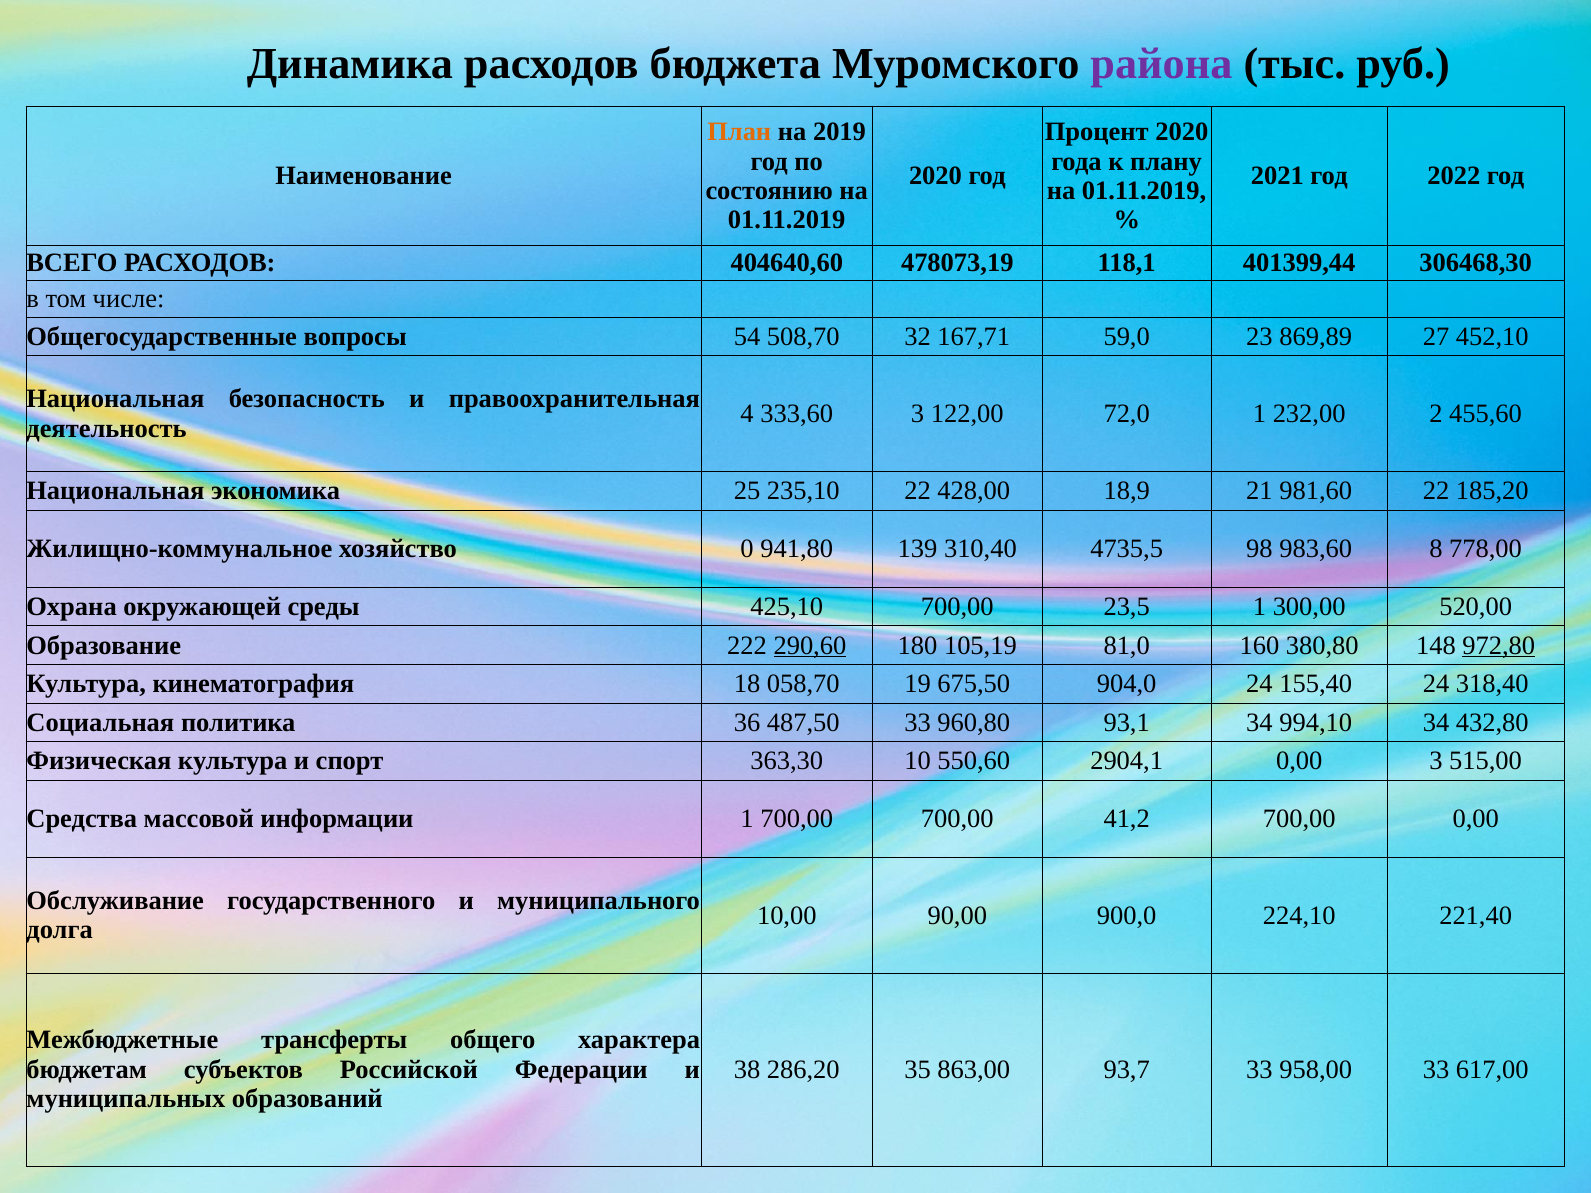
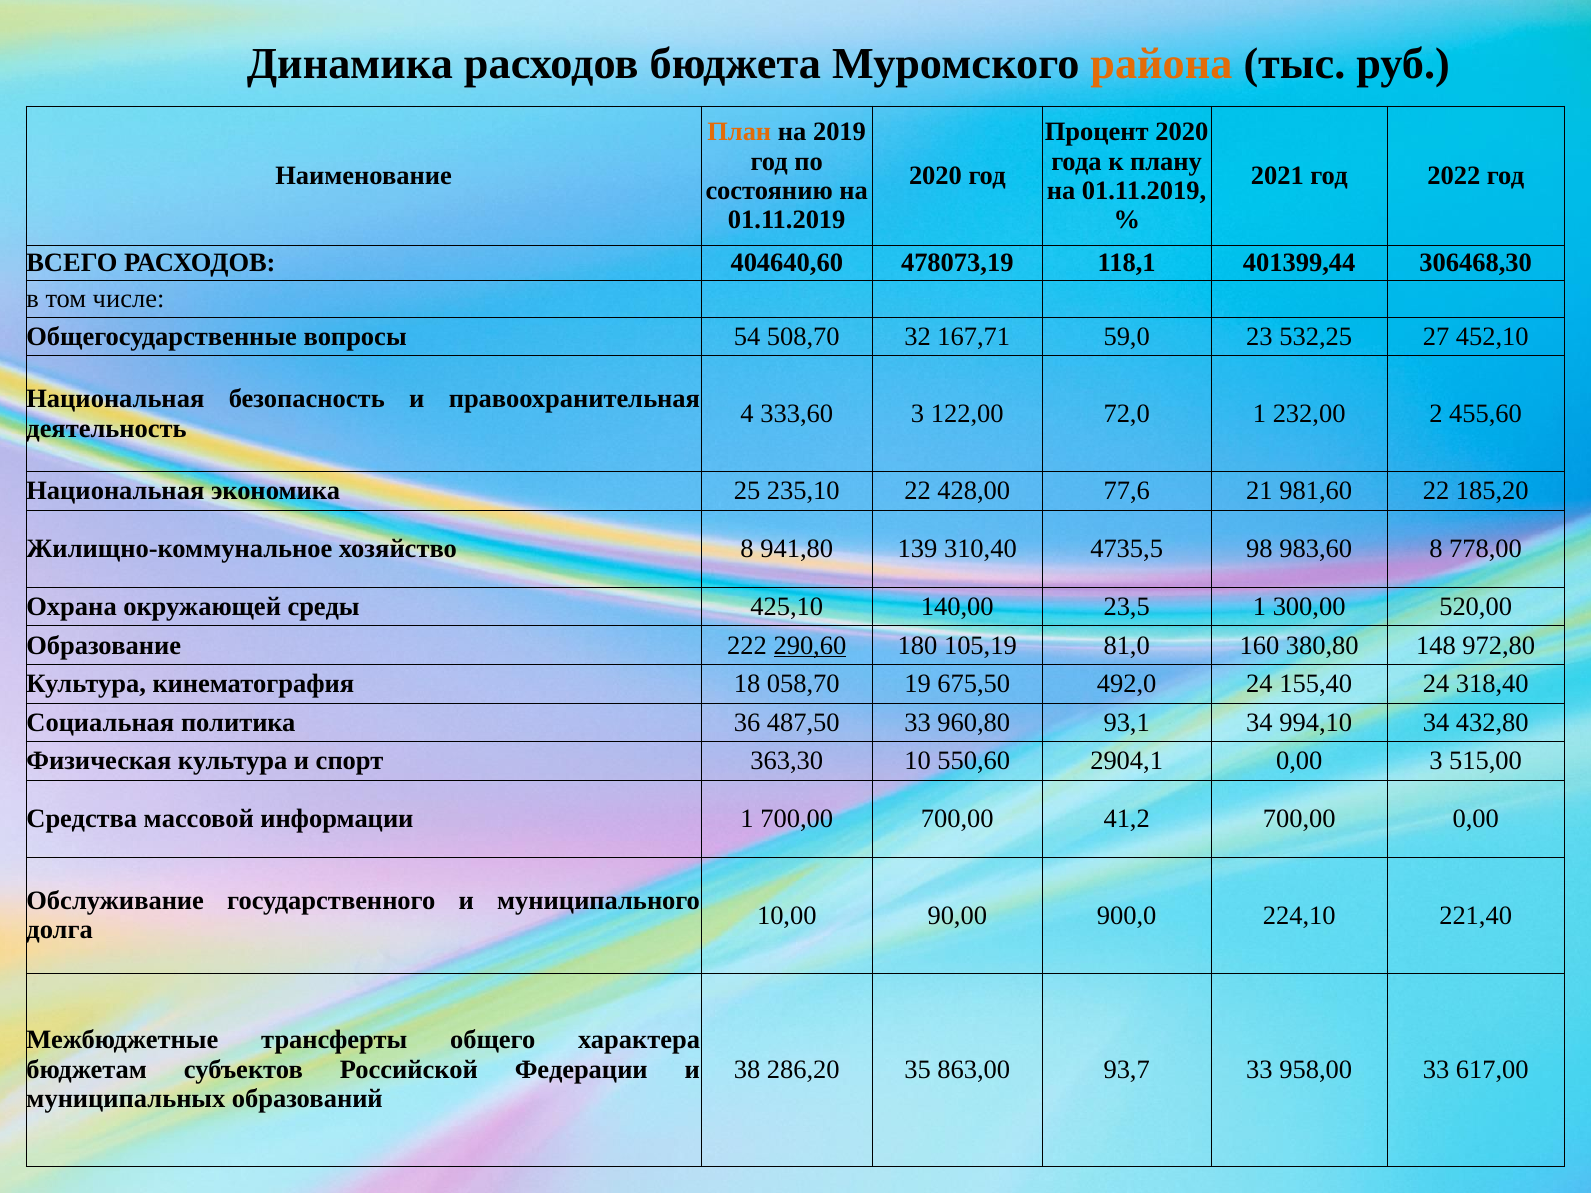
района colour: purple -> orange (1161, 64)
869,89: 869,89 -> 532,25 (1316, 337)
18,9: 18,9 -> 77,6 (1127, 491)
хозяйство 0: 0 -> 8 (747, 549)
425,10 700,00: 700,00 -> 140,00 (957, 607)
972,80 underline: present -> none (1499, 645)
904,0: 904,0 -> 492,0 (1127, 684)
